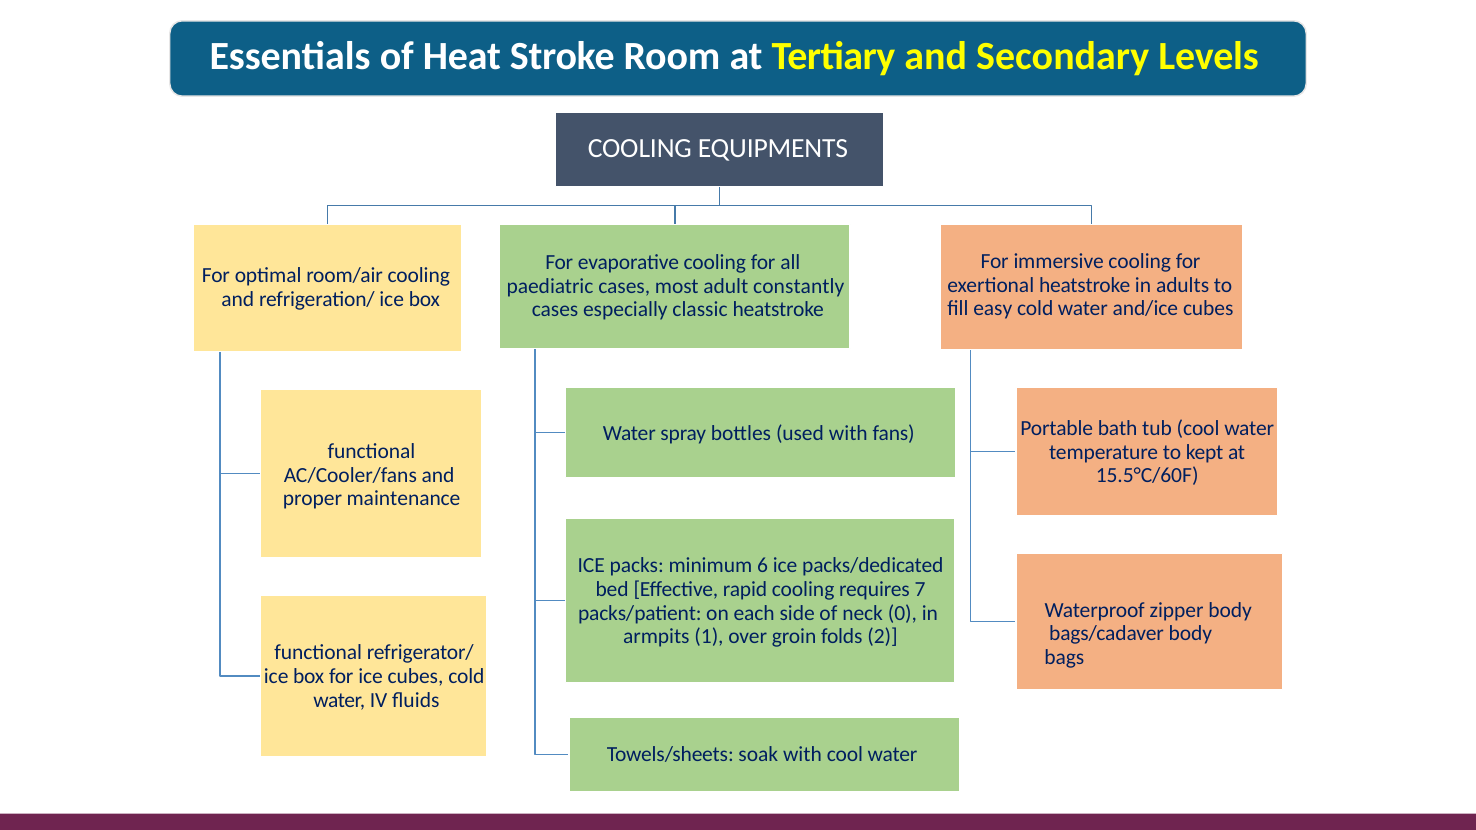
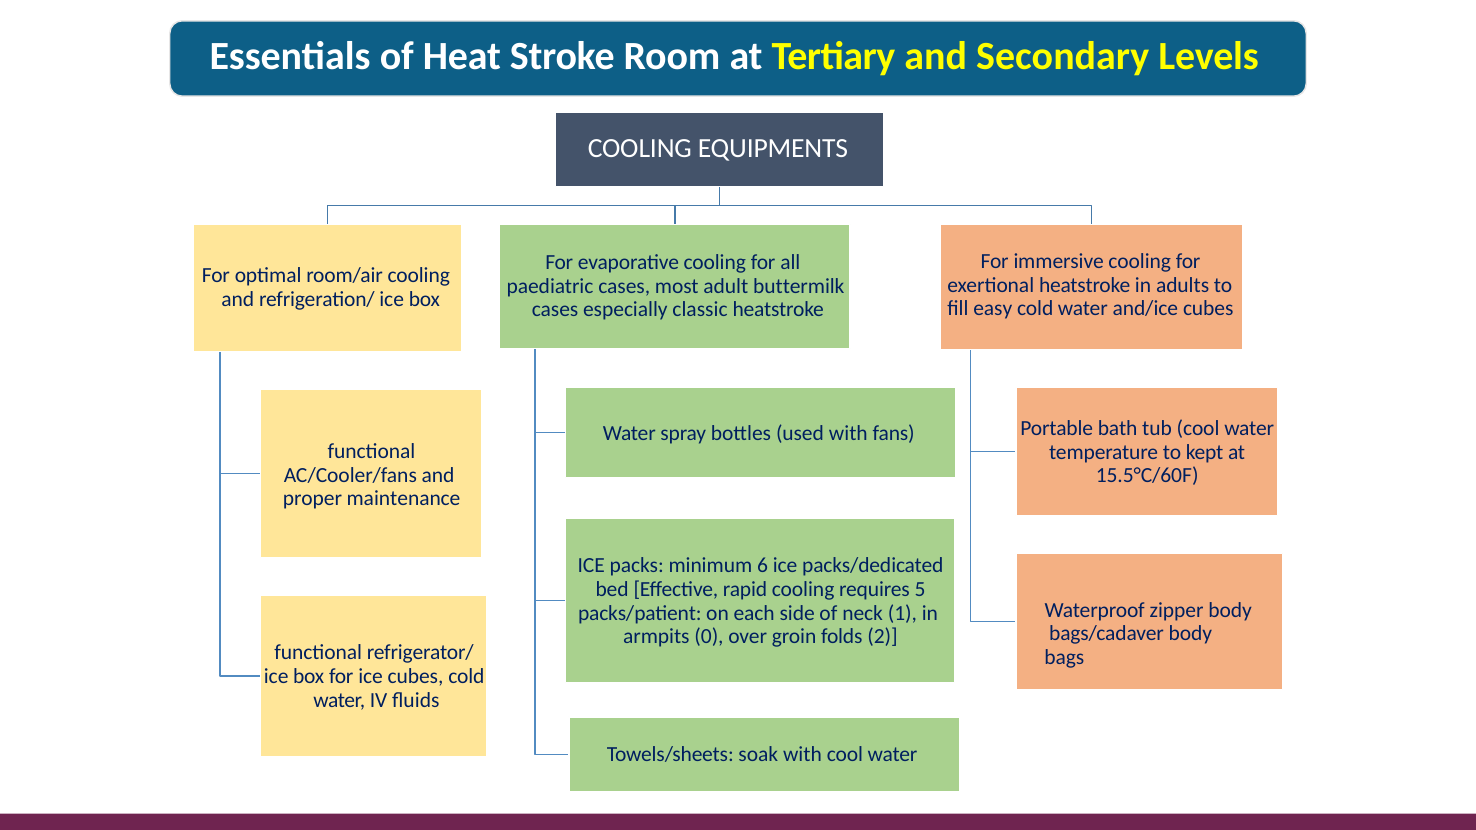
constantly: constantly -> buttermilk (799, 286)
7: 7 -> 5 (920, 590)
0: 0 -> 1 (902, 613)
1: 1 -> 0 (709, 637)
